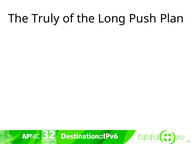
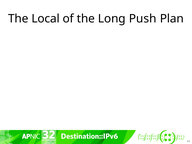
Truly: Truly -> Local (46, 19)
